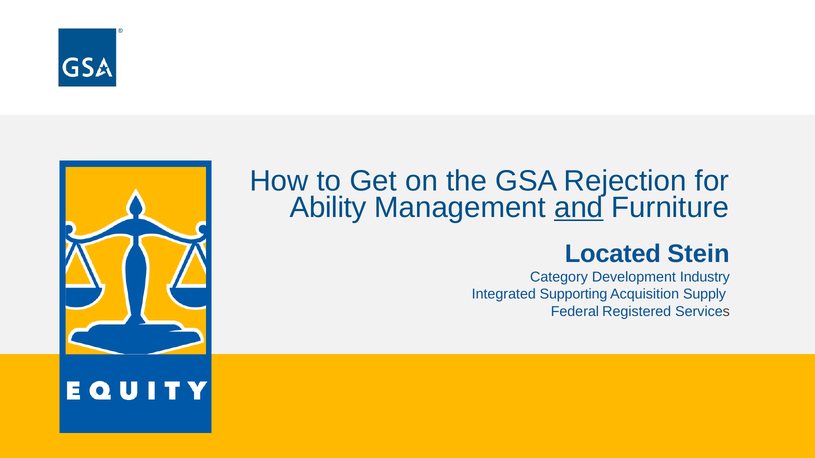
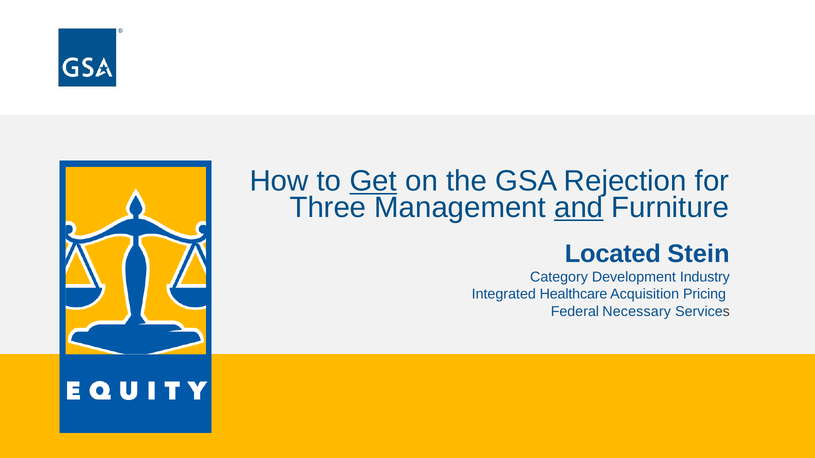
Get underline: none -> present (373, 181)
Ability: Ability -> Three (328, 208)
Supporting: Supporting -> Healthcare (574, 294)
Supply: Supply -> Pricing (705, 294)
Registered: Registered -> Necessary (637, 312)
